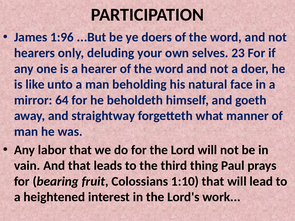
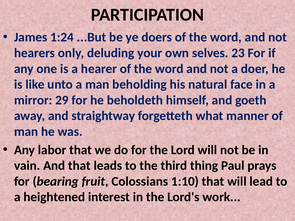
1:96: 1:96 -> 1:24 (62, 37)
64: 64 -> 29 (62, 100)
